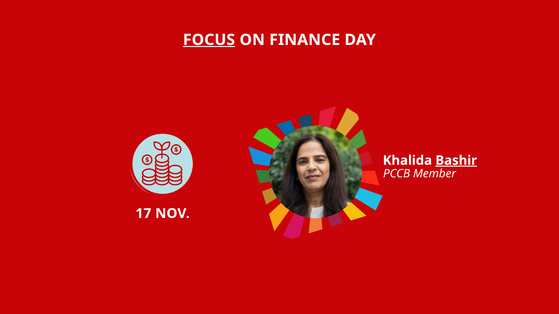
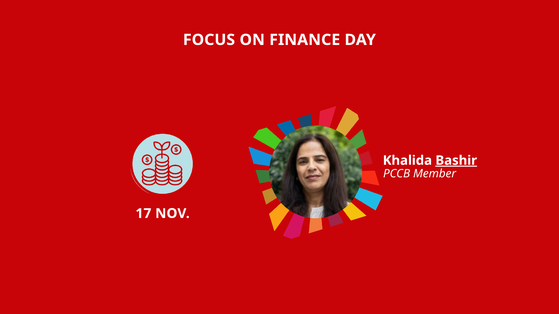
FOCUS underline: present -> none (209, 40)
